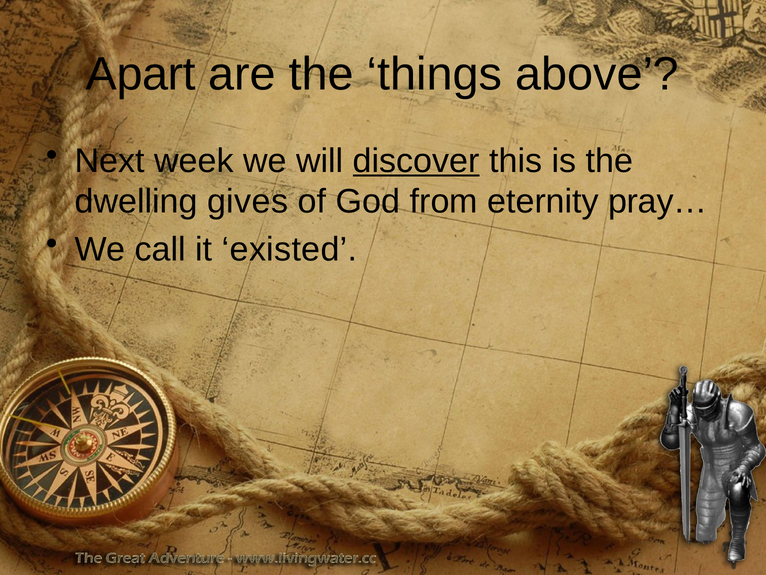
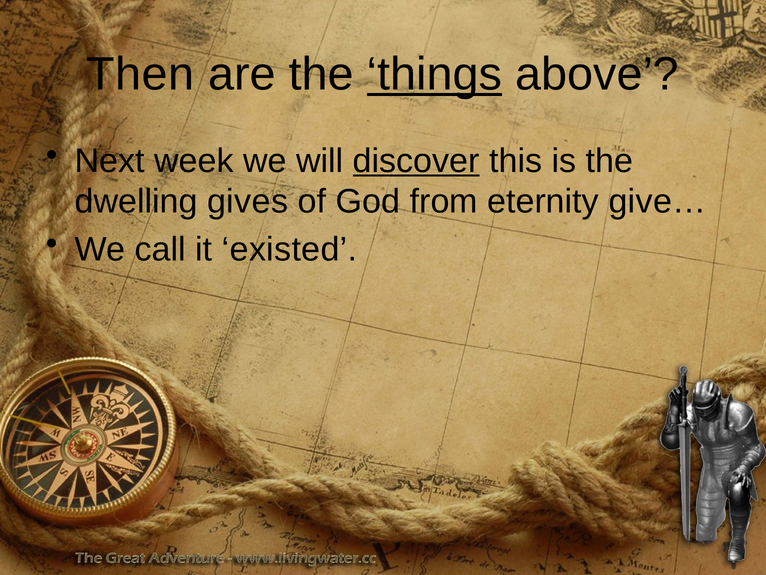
Apart: Apart -> Then (140, 74)
things underline: none -> present (434, 74)
pray…: pray… -> give… (657, 202)
